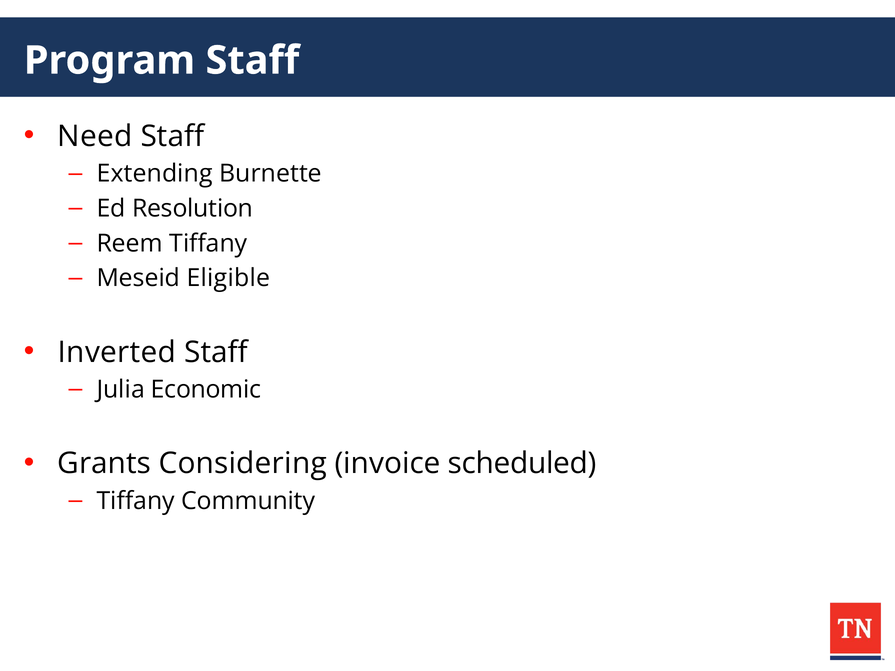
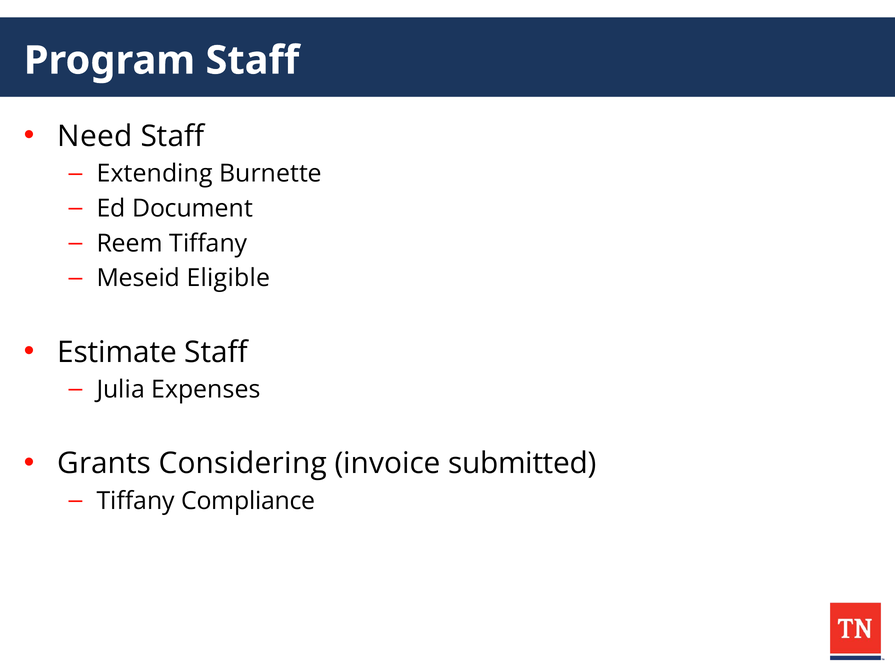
Resolution: Resolution -> Document (192, 209)
Inverted: Inverted -> Estimate (117, 352)
Economic: Economic -> Expenses (206, 390)
scheduled: scheduled -> submitted (522, 464)
Community: Community -> Compliance (248, 501)
